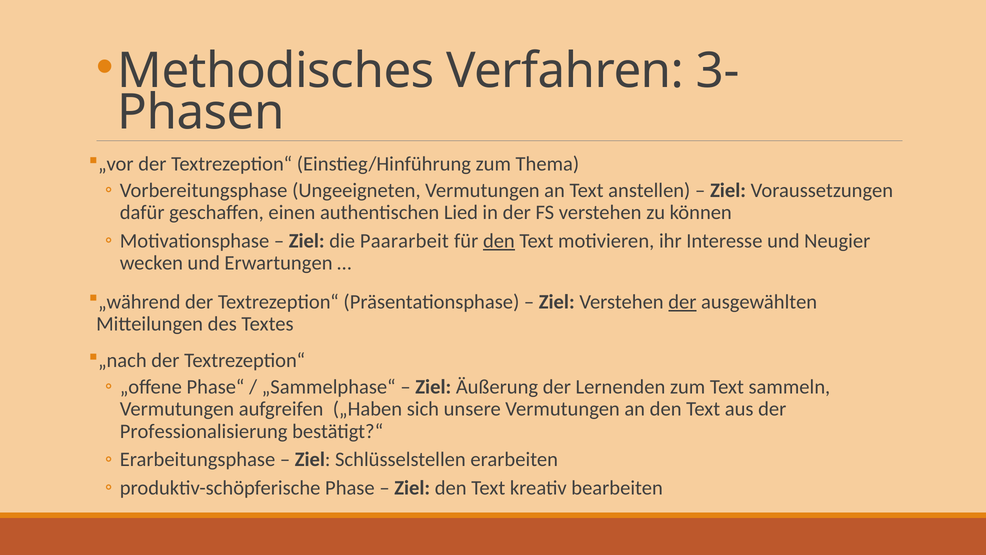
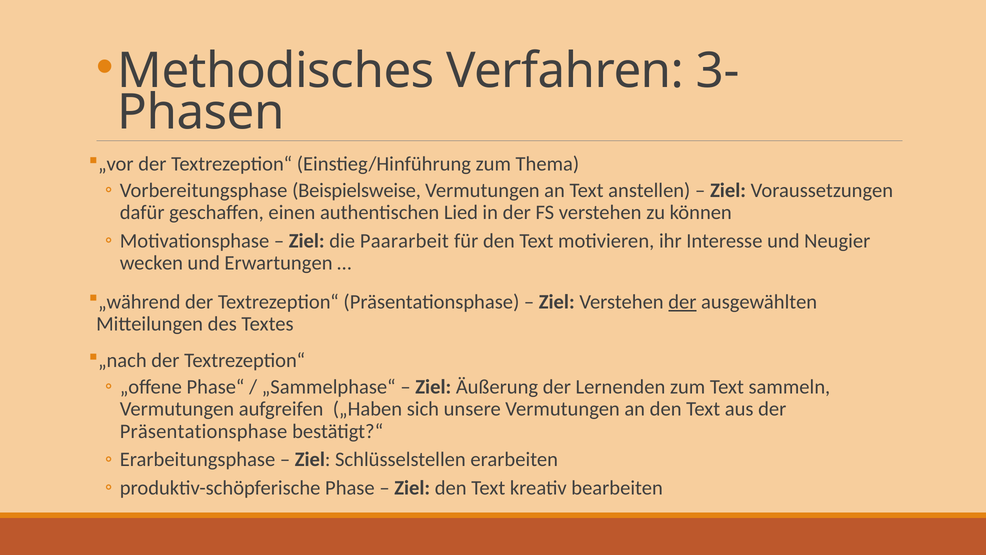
Ungeeigneten: Ungeeigneten -> Beispielsweise (357, 190)
den underline: present -> none (499, 241)
Professionalisierung: Professionalisierung -> Präsentationsphase (204, 431)
